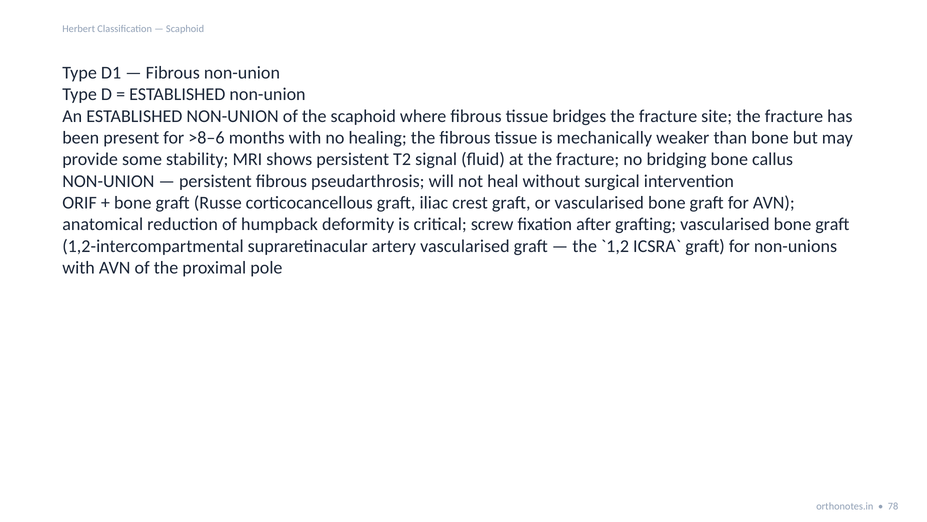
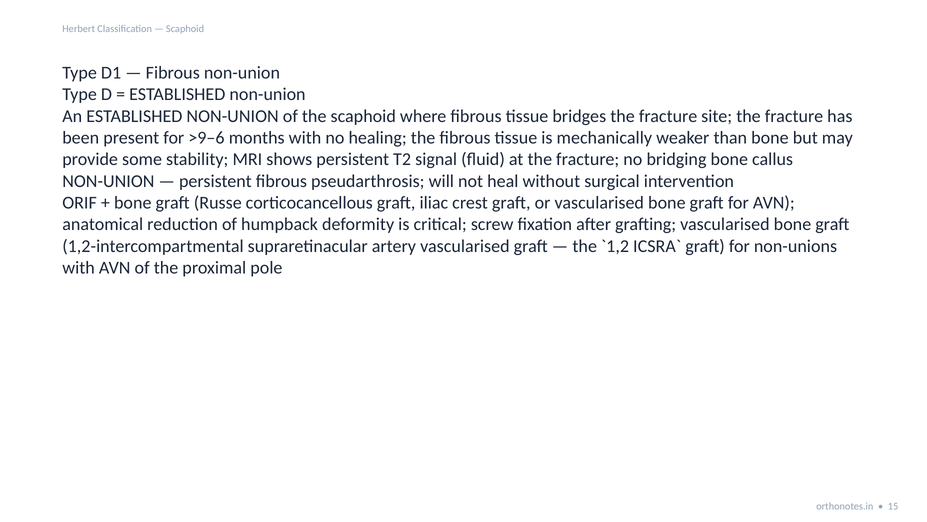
>8–6: >8–6 -> >9–6 (206, 138)
78: 78 -> 15 (893, 506)
